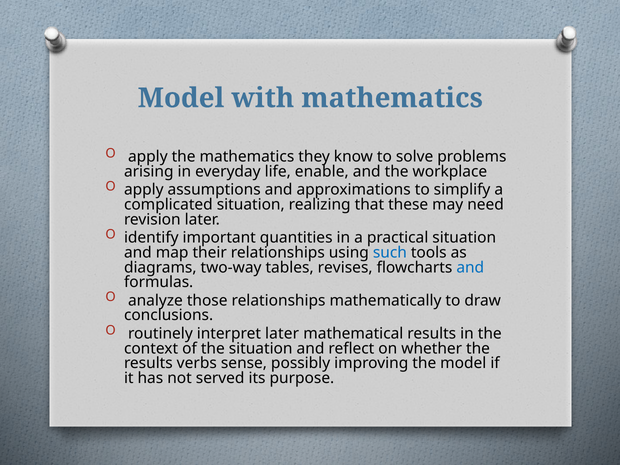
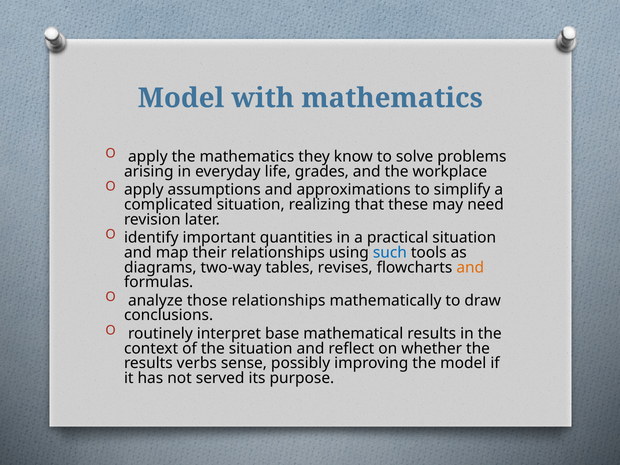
enable: enable -> grades (322, 171)
and colour: blue -> orange (470, 267)
interpret later: later -> base (282, 334)
